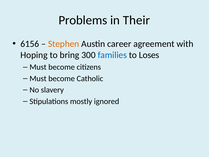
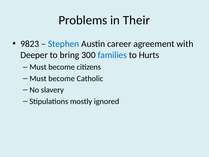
6156: 6156 -> 9823 (30, 44)
Stephen colour: orange -> blue (64, 44)
Hoping: Hoping -> Deeper (34, 55)
Loses: Loses -> Hurts (149, 55)
